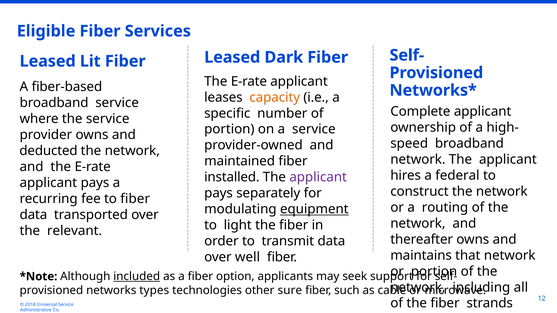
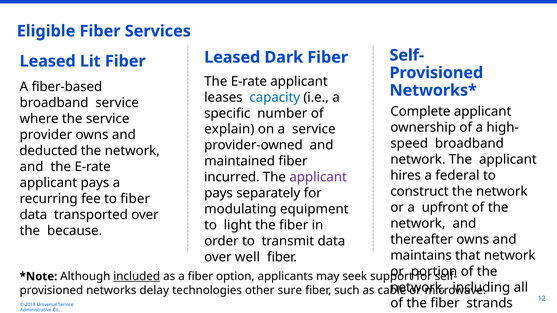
capacity colour: orange -> blue (275, 97)
portion: portion -> explain (229, 129)
installed: installed -> incurred (232, 177)
routing: routing -> upfront (445, 208)
equipment underline: present -> none (314, 209)
relevant: relevant -> because (75, 231)
types: types -> delay (154, 291)
